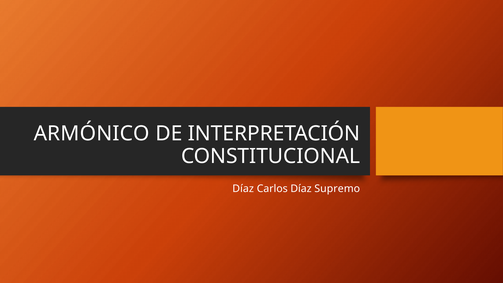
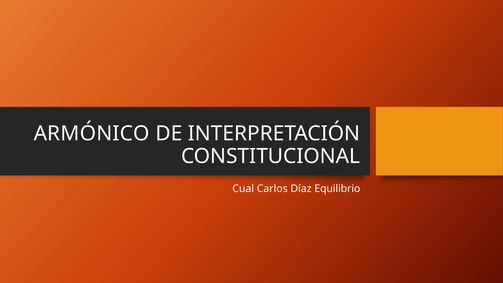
Díaz: Díaz -> Cual (243, 189)
Supremo: Supremo -> Equilibrio (337, 189)
